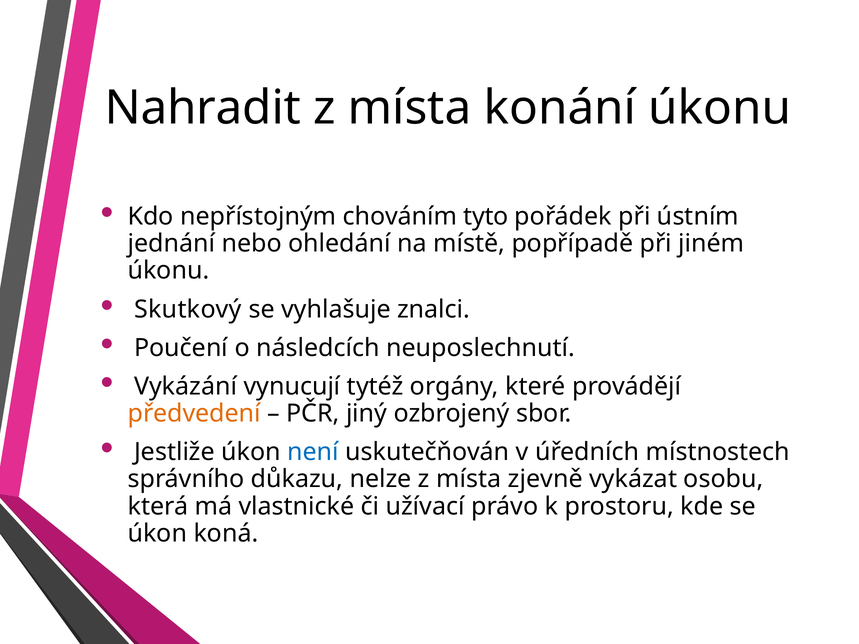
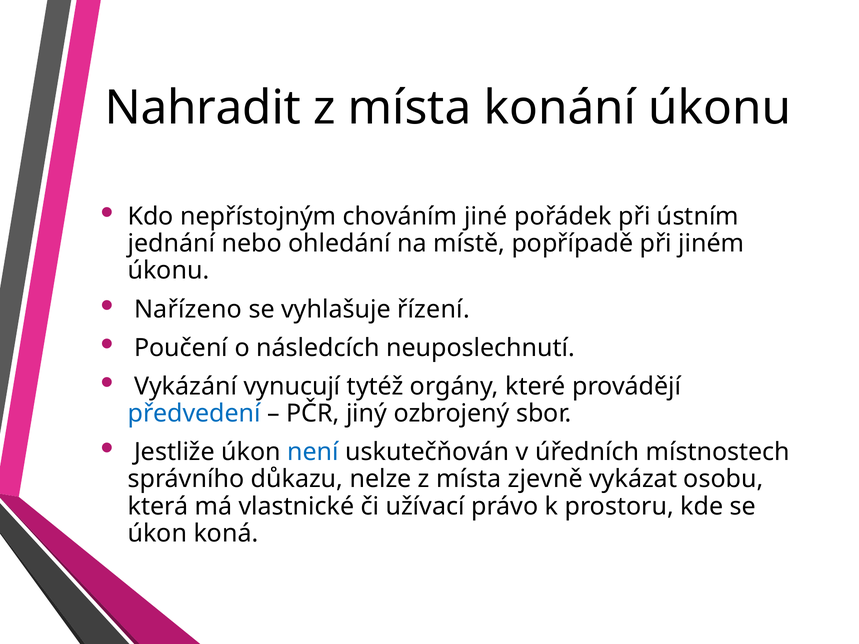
tyto: tyto -> jiné (486, 217)
Skutkový: Skutkový -> Nařízeno (188, 309)
znalci: znalci -> řízení (434, 309)
předvedení colour: orange -> blue (194, 414)
